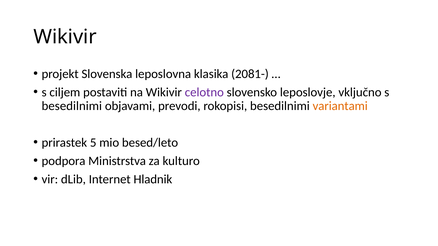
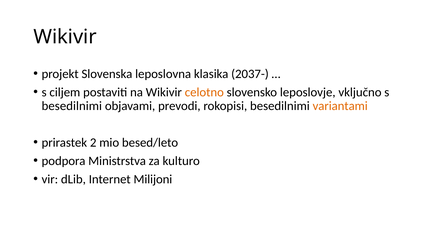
2081-: 2081- -> 2037- (250, 74)
celotno colour: purple -> orange (204, 92)
5: 5 -> 2 (93, 143)
Hladnik: Hladnik -> Milijoni (153, 179)
